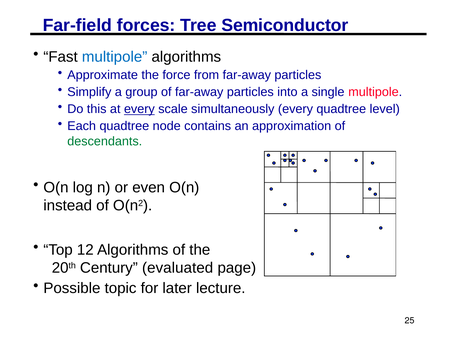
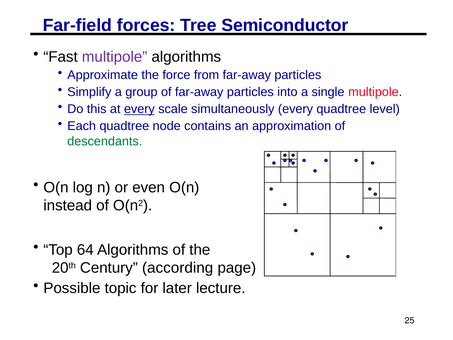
multipole colour: blue -> purple (115, 57)
12: 12 -> 64 (85, 250)
evaluated: evaluated -> according (178, 268)
